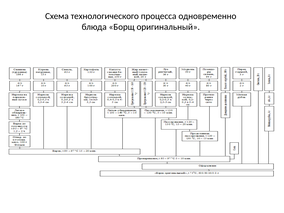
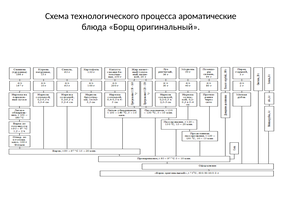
одновременно: одновременно -> ароматические (207, 16)
